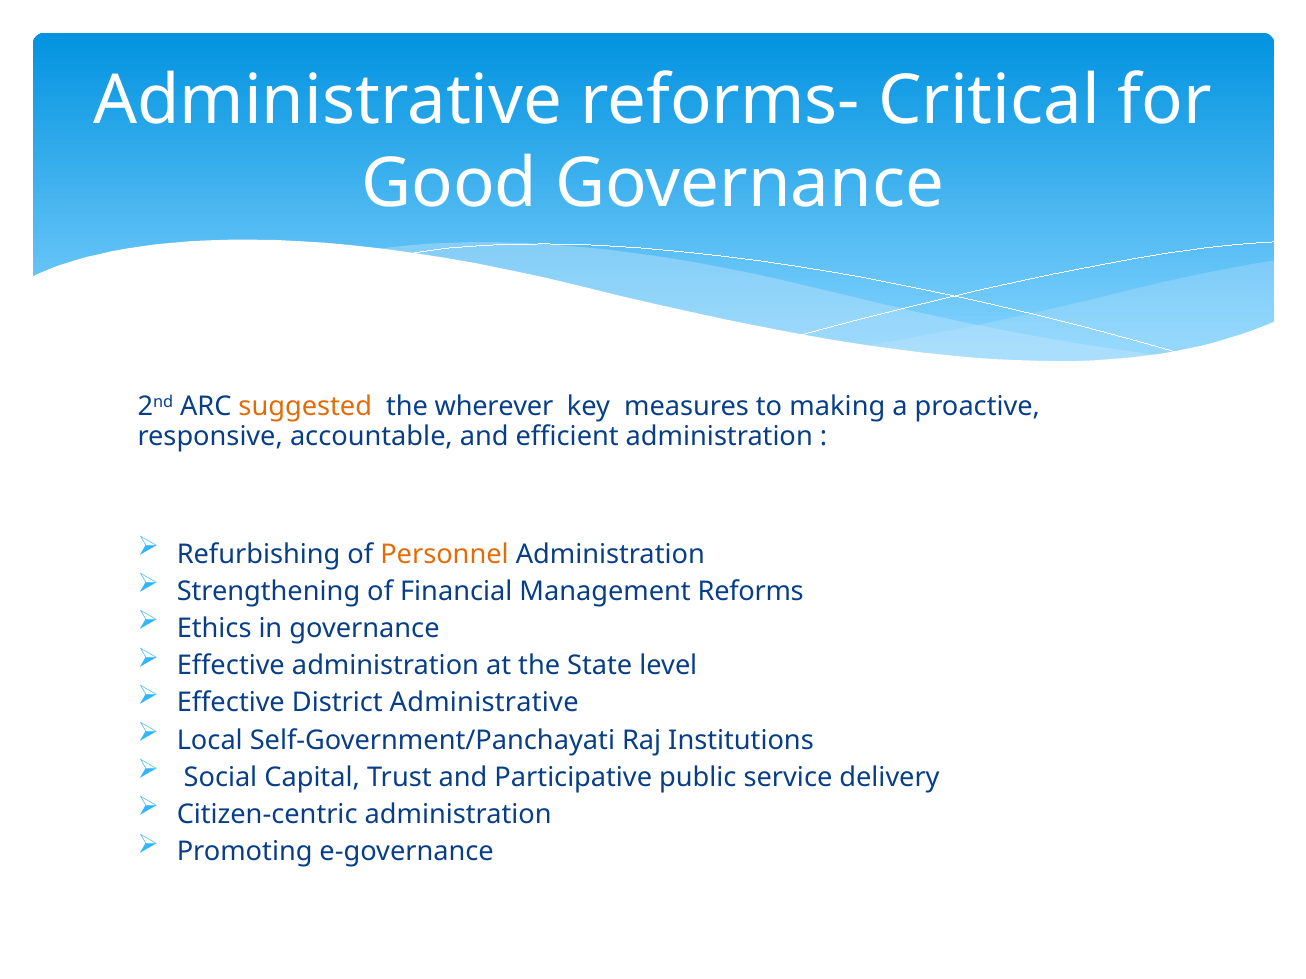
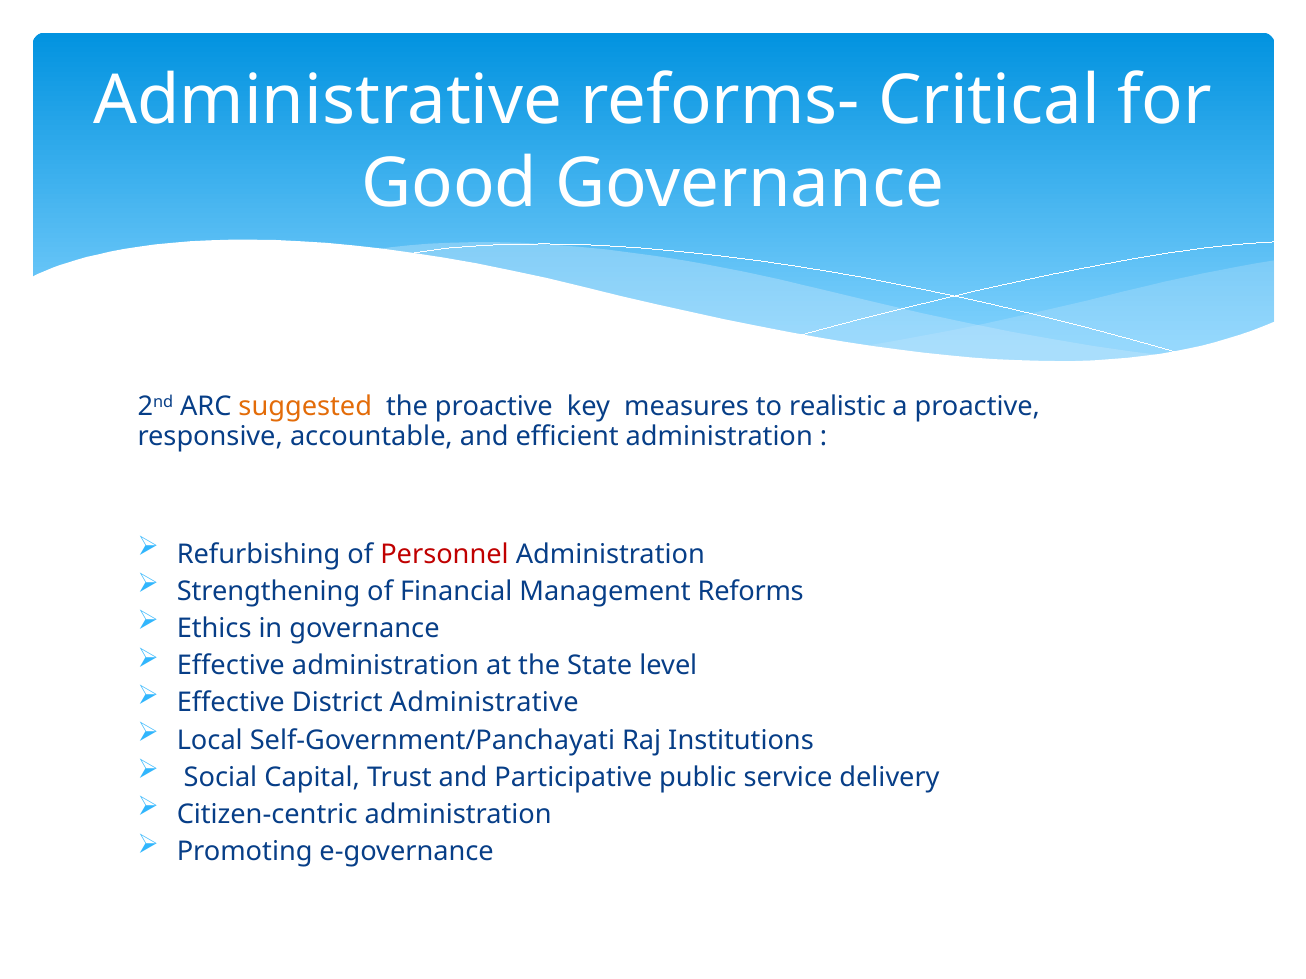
the wherever: wherever -> proactive (494, 407)
making: making -> realistic (838, 407)
Personnel colour: orange -> red (444, 554)
